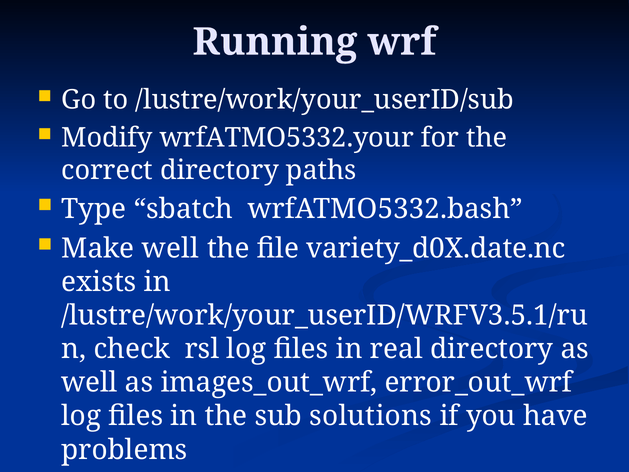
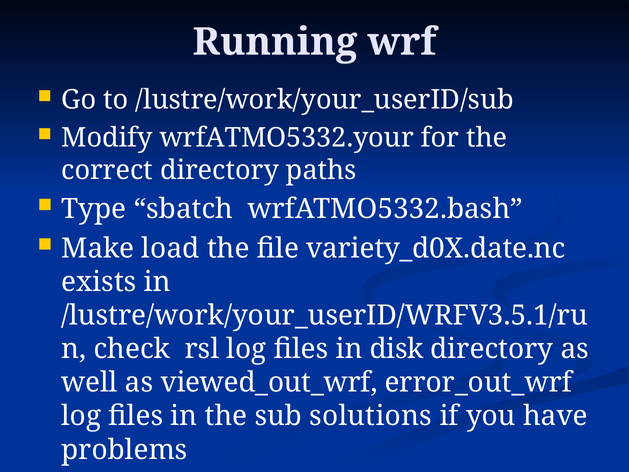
Make well: well -> load (170, 248)
real: real -> disk (397, 349)
images_out_wrf: images_out_wrf -> viewed_out_wrf (269, 382)
